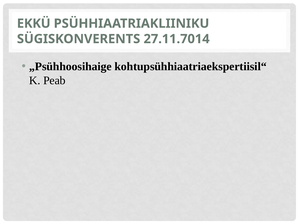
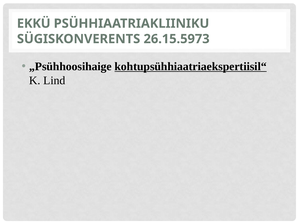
27.11.7014: 27.11.7014 -> 26.15.5973 (177, 39)
kohtupsühhiaatriaekspertiisil“ underline: none -> present (191, 67)
Peab: Peab -> Lind (54, 80)
